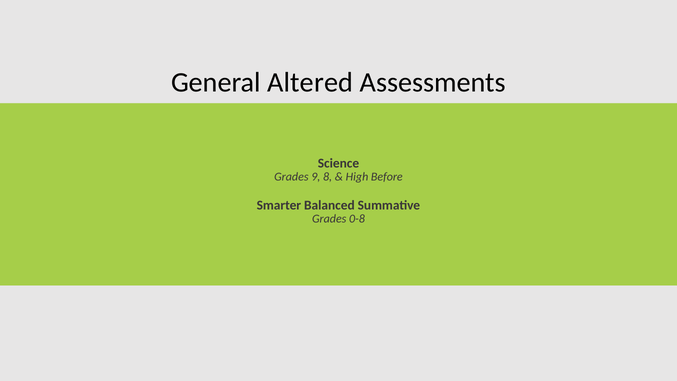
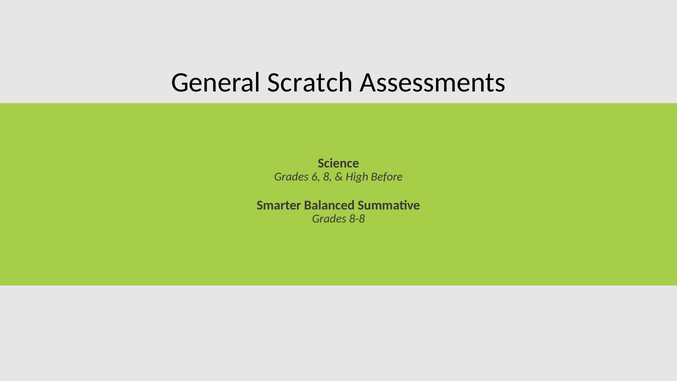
Altered: Altered -> Scratch (310, 83)
9: 9 -> 6 (316, 177)
0-8: 0-8 -> 8-8 (357, 219)
